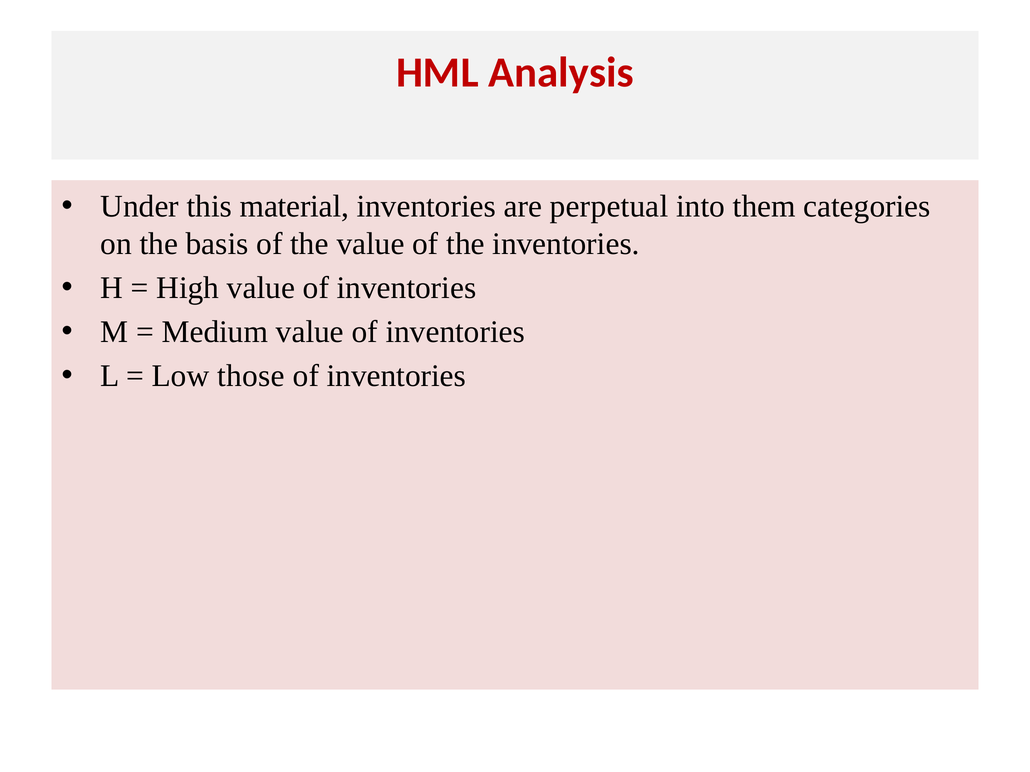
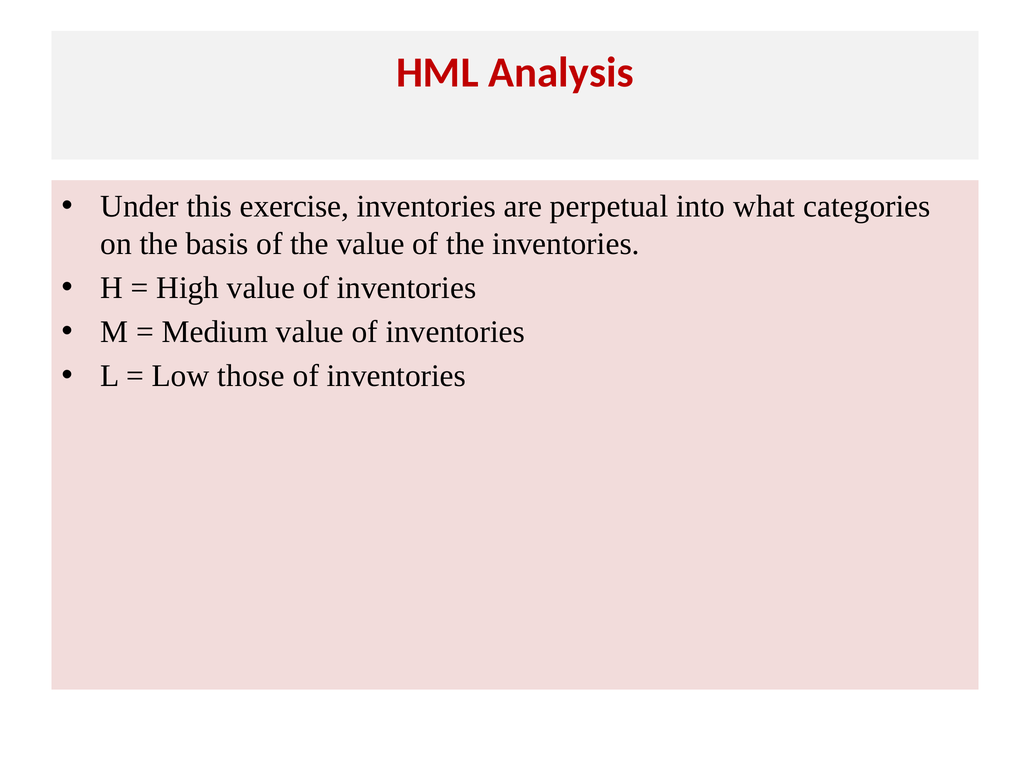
material: material -> exercise (294, 206)
them: them -> what (764, 206)
